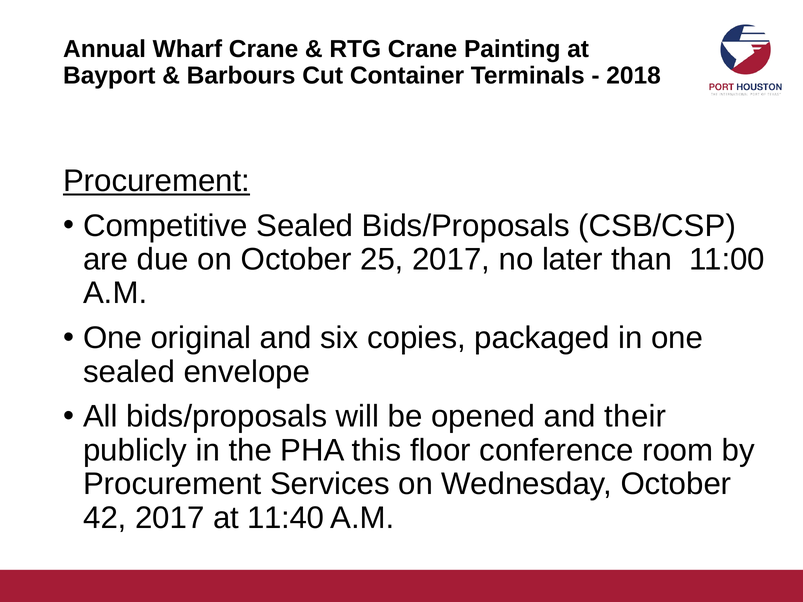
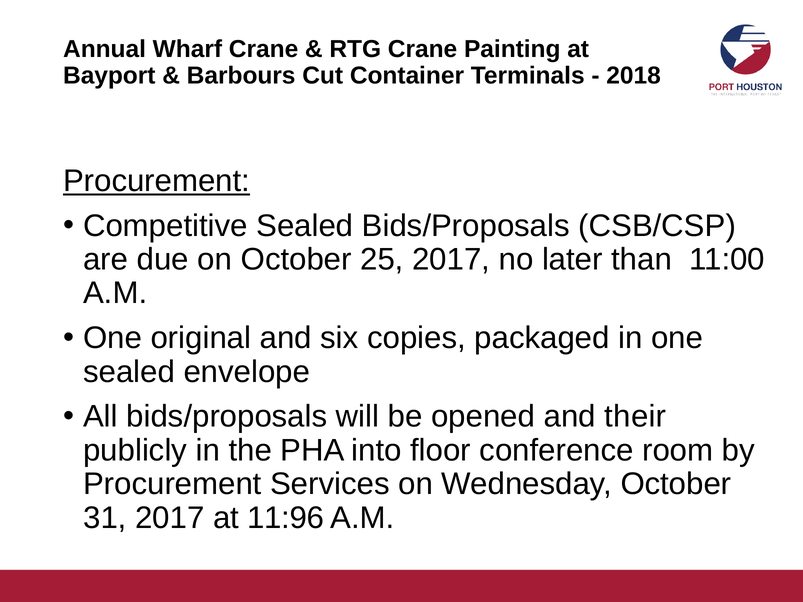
this: this -> into (377, 451)
42: 42 -> 31 (105, 518)
11:40: 11:40 -> 11:96 (286, 518)
